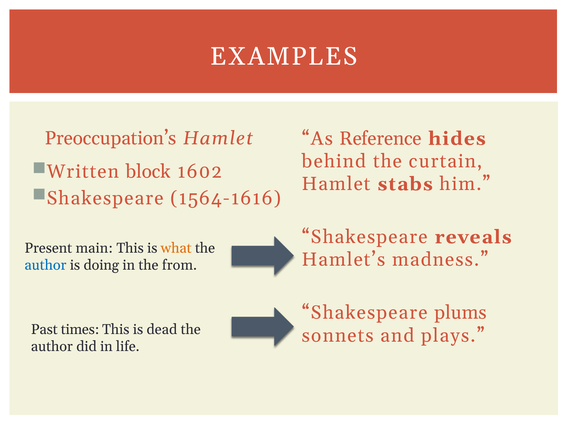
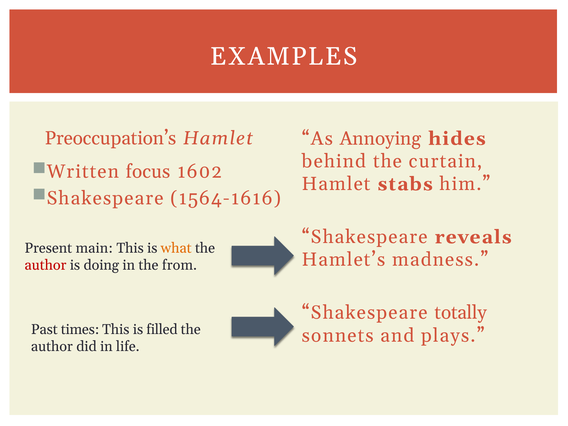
Reference: Reference -> Annoying (380, 139)
block: block -> focus (148, 172)
author colour: blue -> red (45, 265)
plums: plums -> totally (461, 313)
dead: dead -> filled (162, 329)
